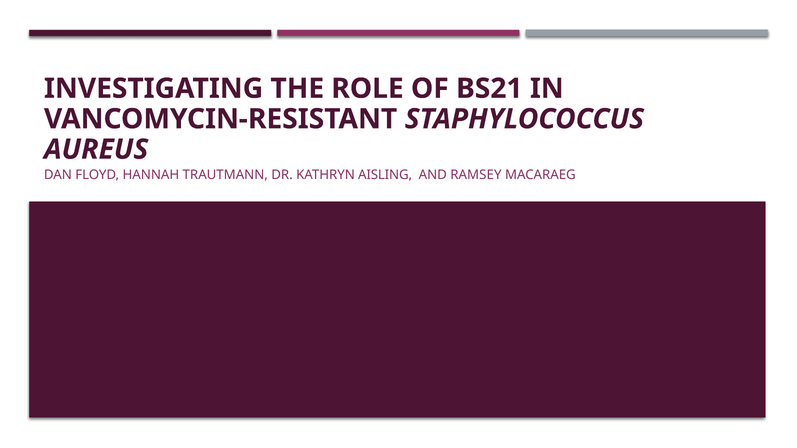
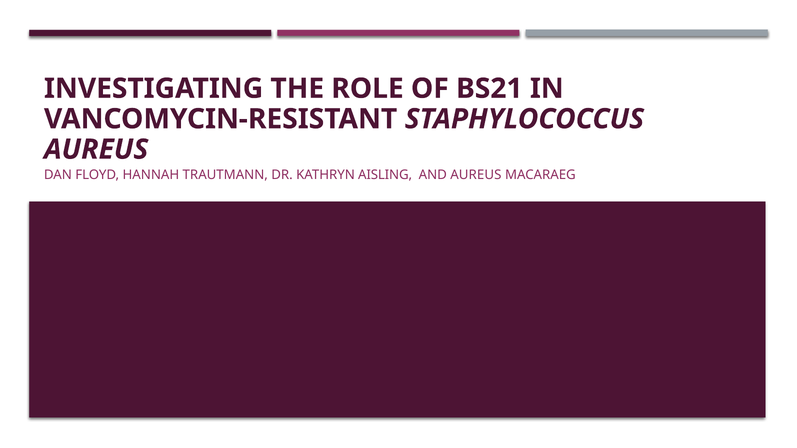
AND RAMSEY: RAMSEY -> AUREUS (476, 175)
